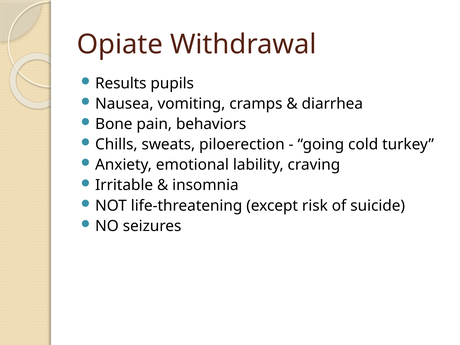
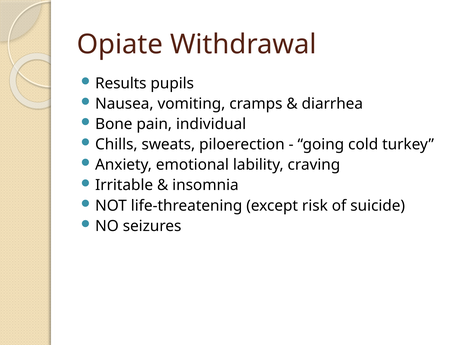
behaviors: behaviors -> individual (211, 124)
